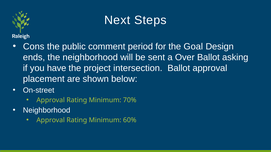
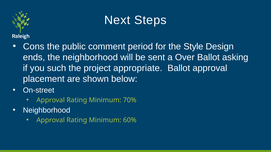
Goal: Goal -> Style (193, 47)
have: have -> such (57, 68)
intersection: intersection -> appropriate (138, 68)
